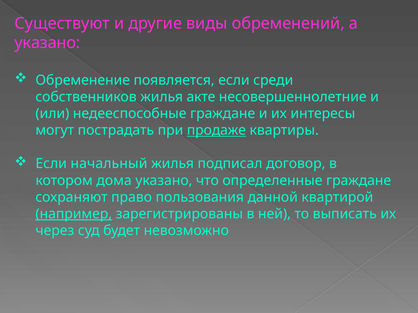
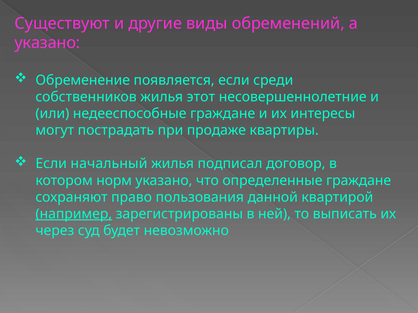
акте: акте -> этот (201, 97)
продаже underline: present -> none (216, 131)
дома: дома -> норм (114, 181)
